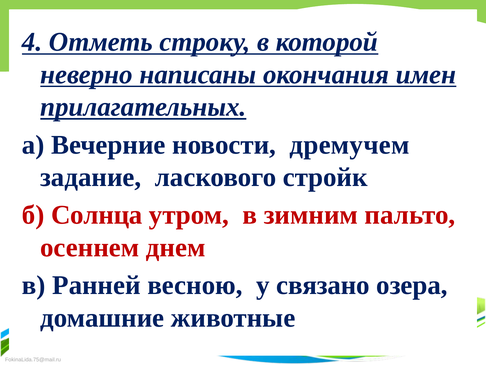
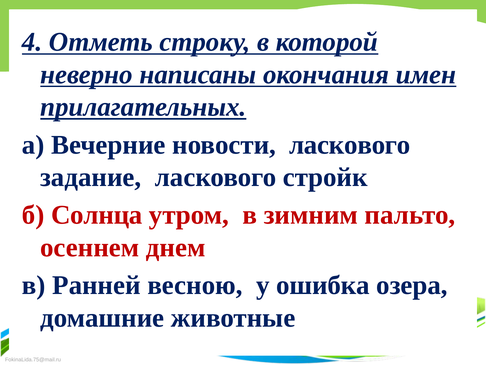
новости дремучем: дремучем -> ласкового (350, 145)
связано: связано -> ошибка (323, 285)
